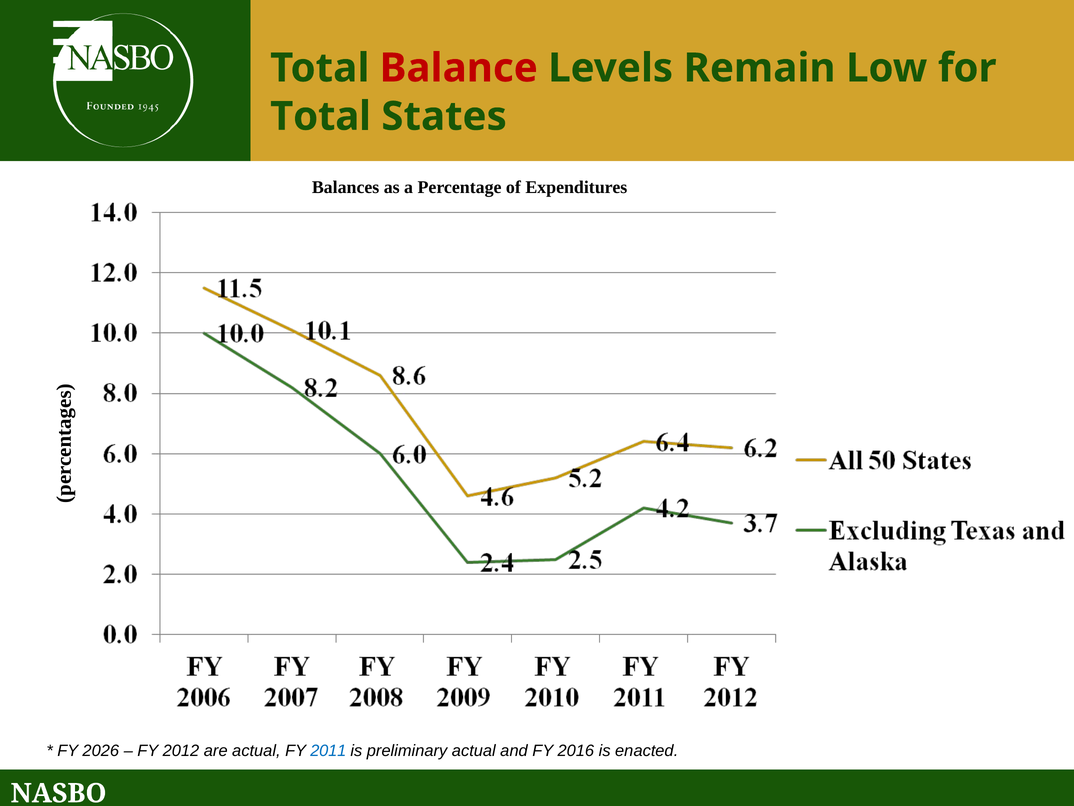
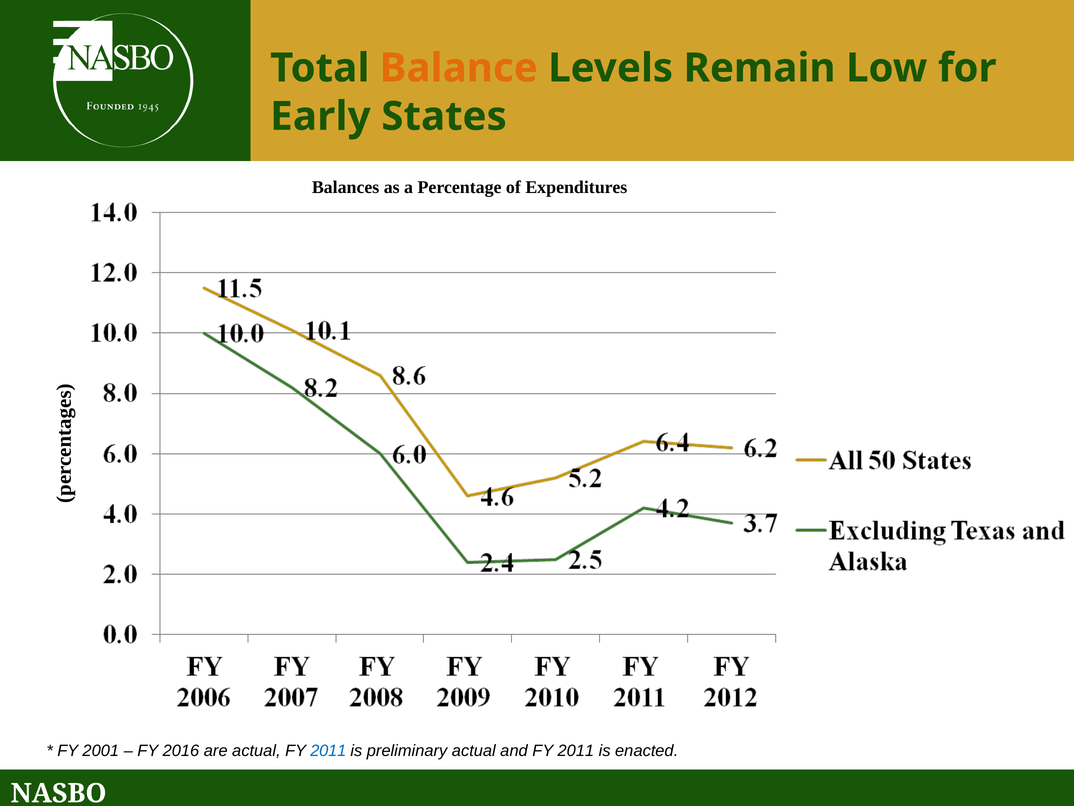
Balance colour: red -> orange (459, 68)
Total: Total -> Early (320, 116)
2026: 2026 -> 2001 (101, 750)
2012: 2012 -> 2016 (181, 750)
and FY 2016: 2016 -> 2011 (576, 750)
